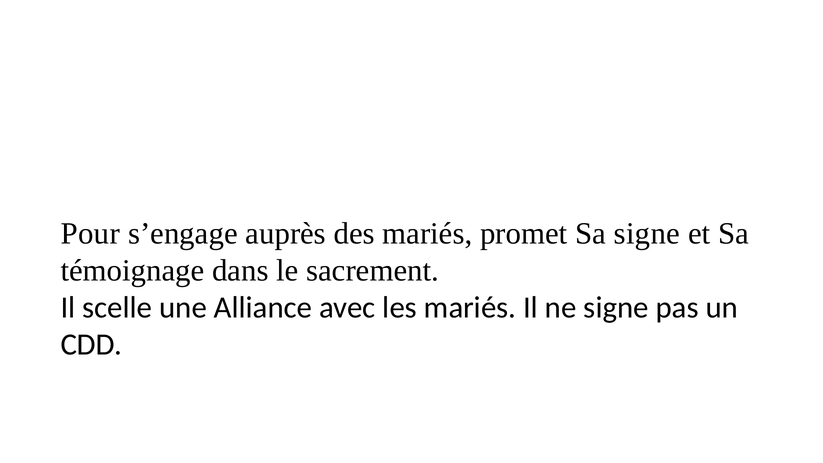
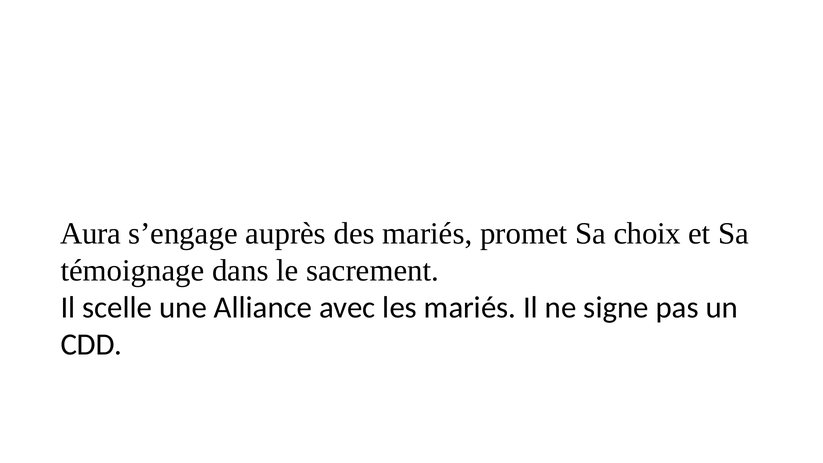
Pour: Pour -> Aura (91, 233)
Sa signe: signe -> choix (647, 233)
